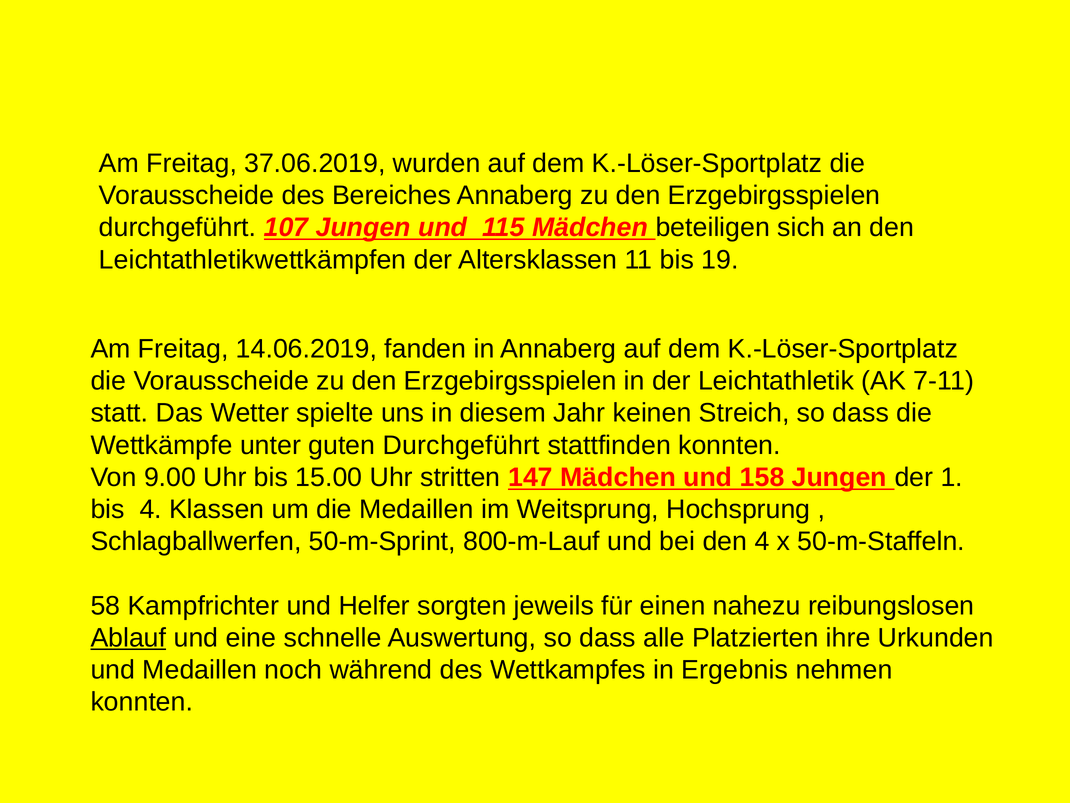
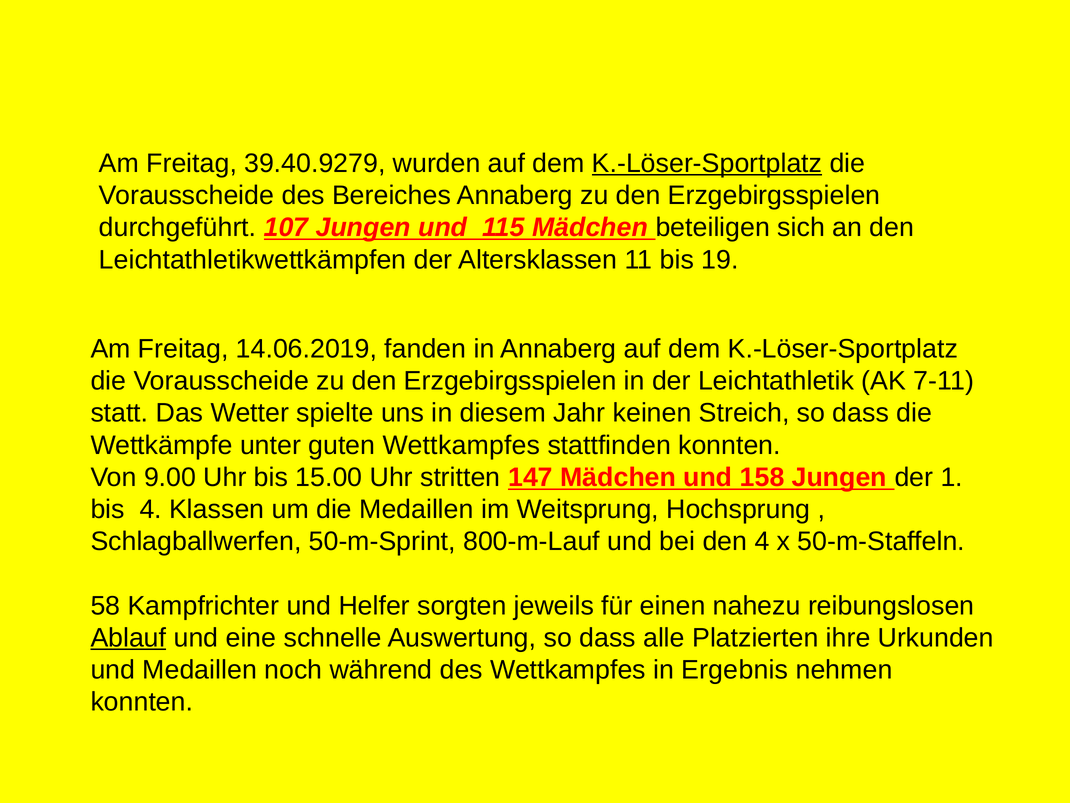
37.06.2019: 37.06.2019 -> 39.40.9279 (315, 163)
K.-Löser-Sportplatz underline: none -> present (707, 163)
guten Durchgeführt: Durchgeführt -> Wettkampfes (461, 445)
